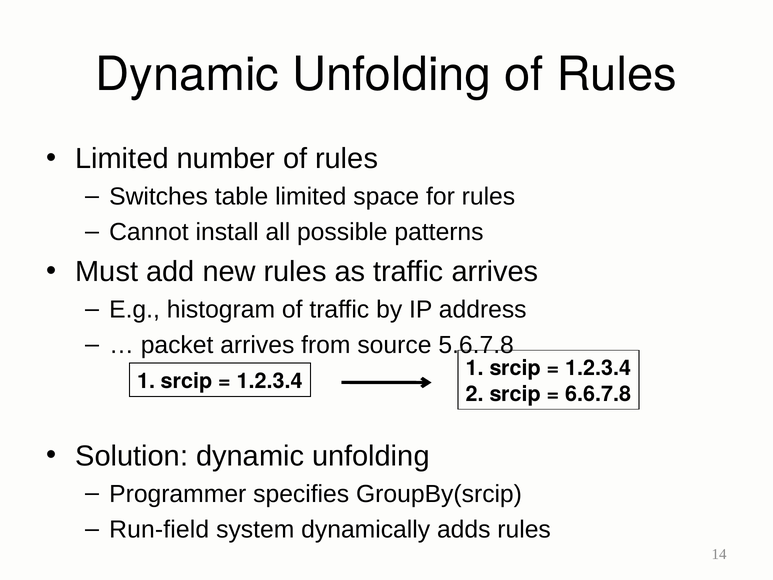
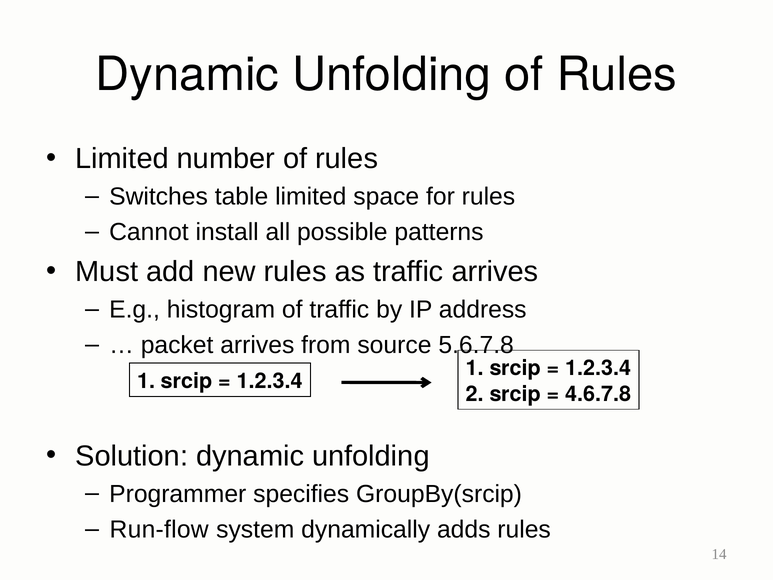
6.6.7.8: 6.6.7.8 -> 4.6.7.8 (598, 394)
Run-field: Run-field -> Run-flow (159, 529)
